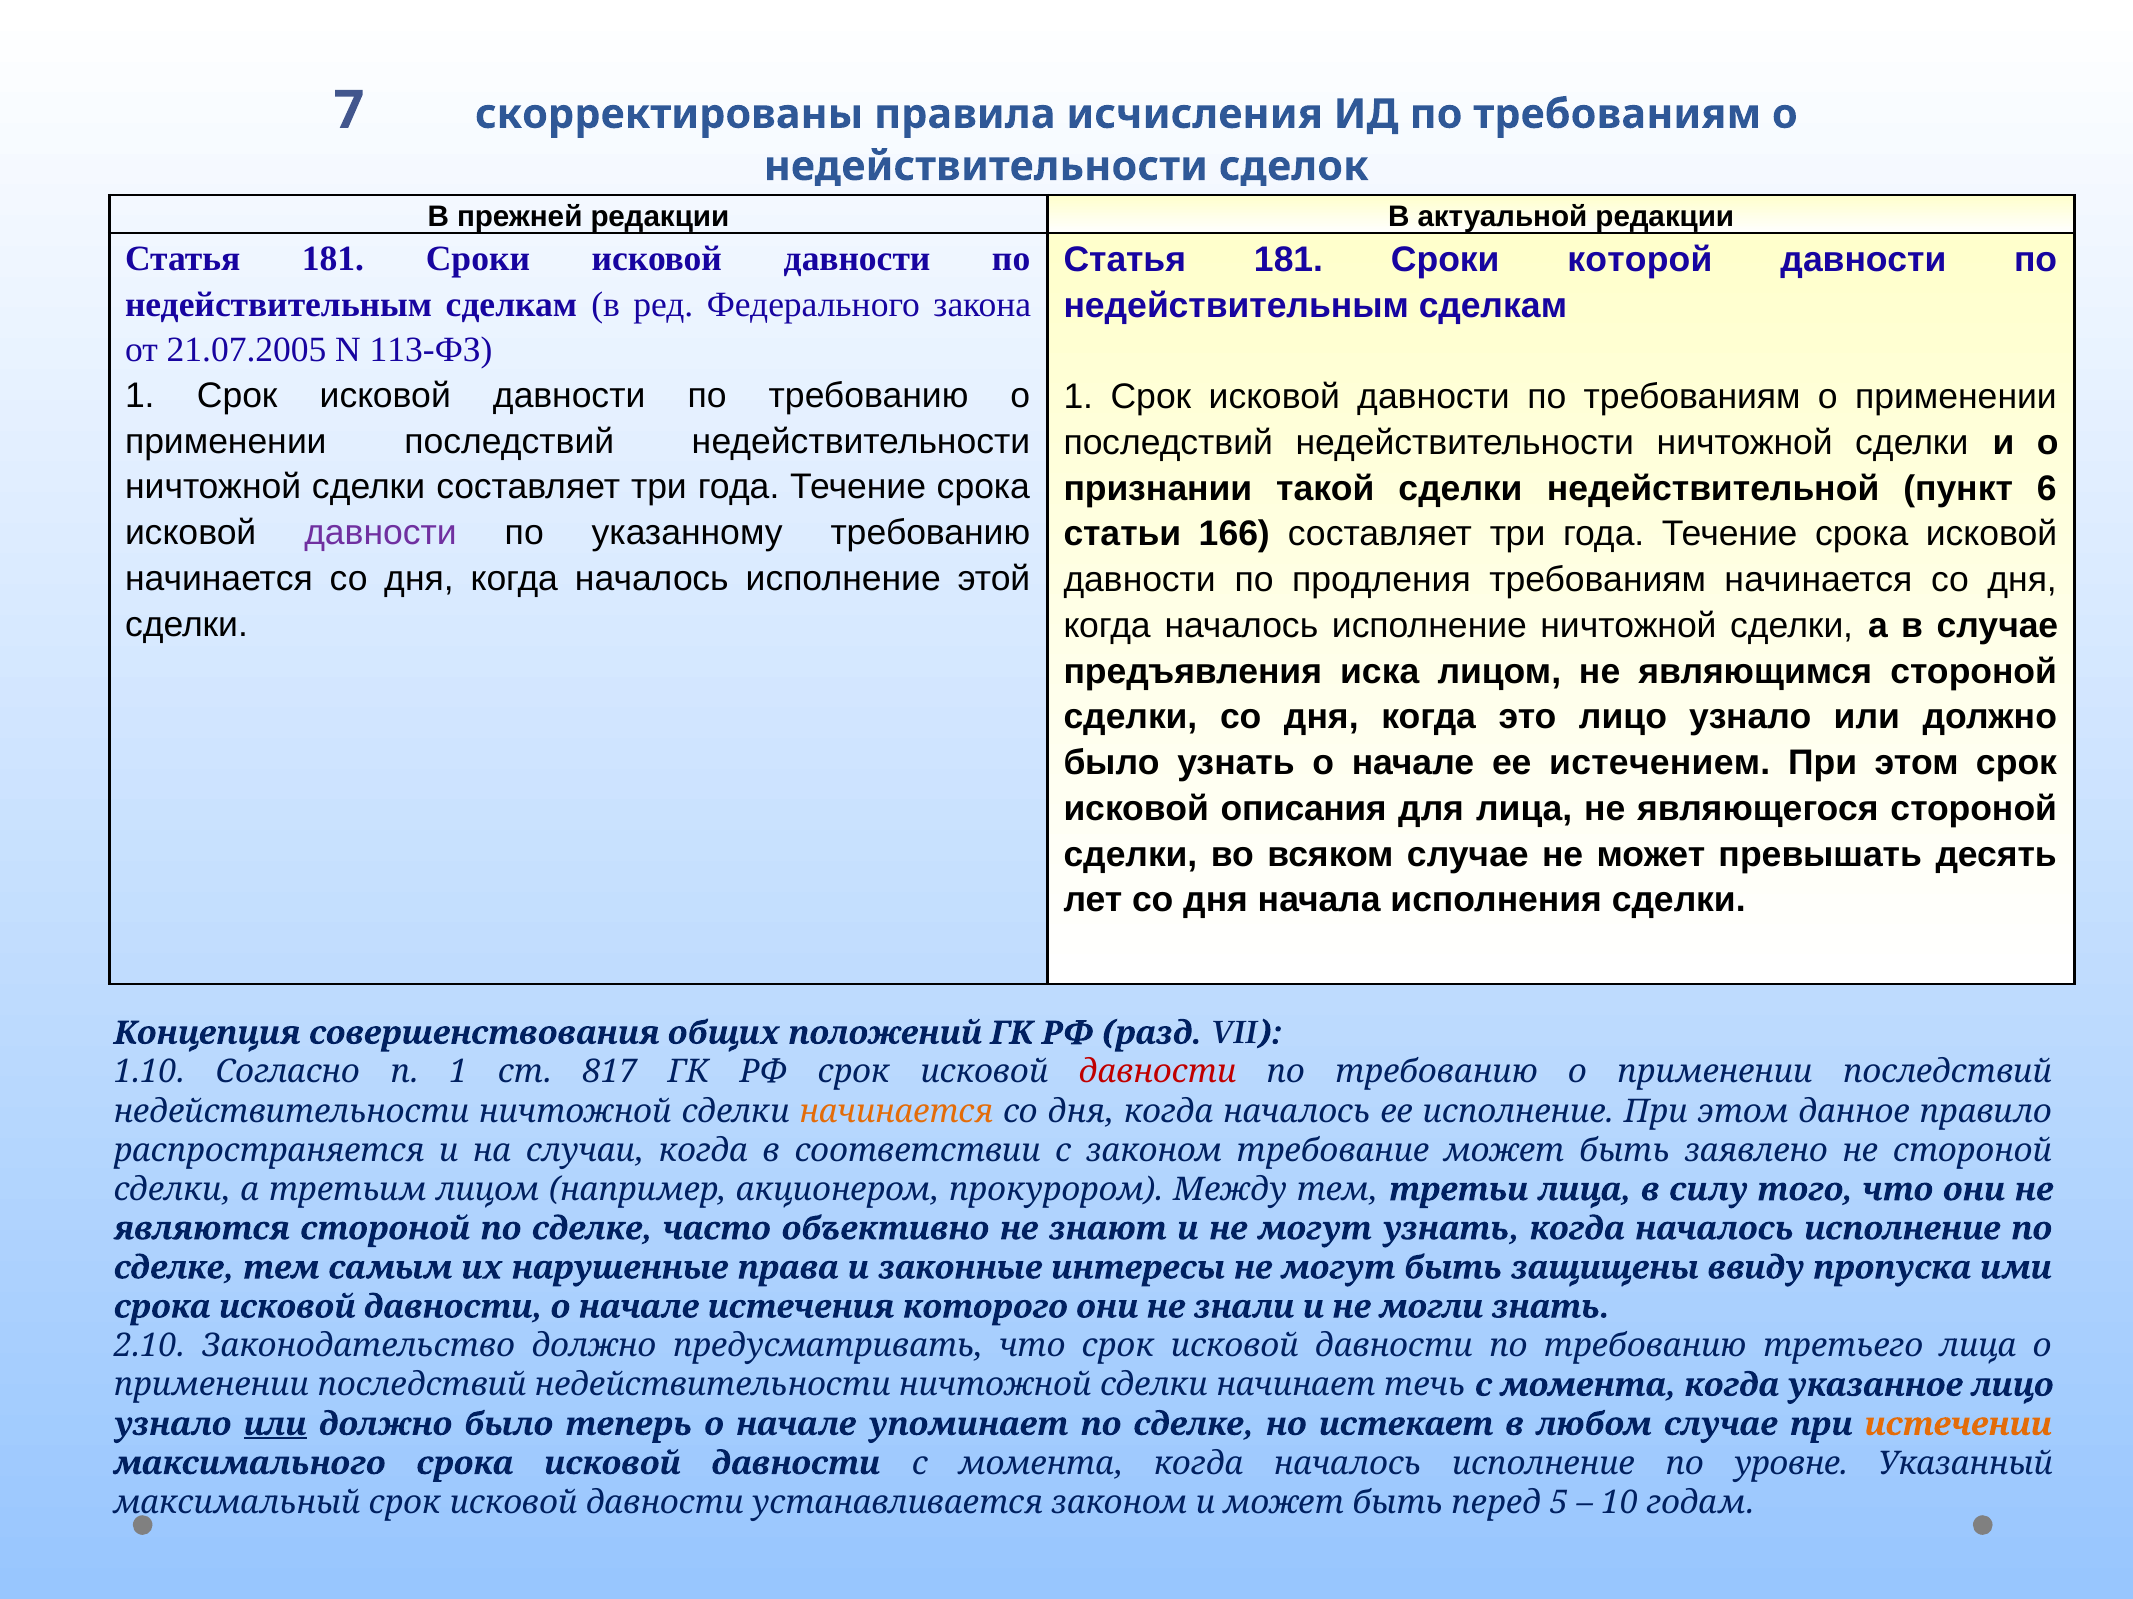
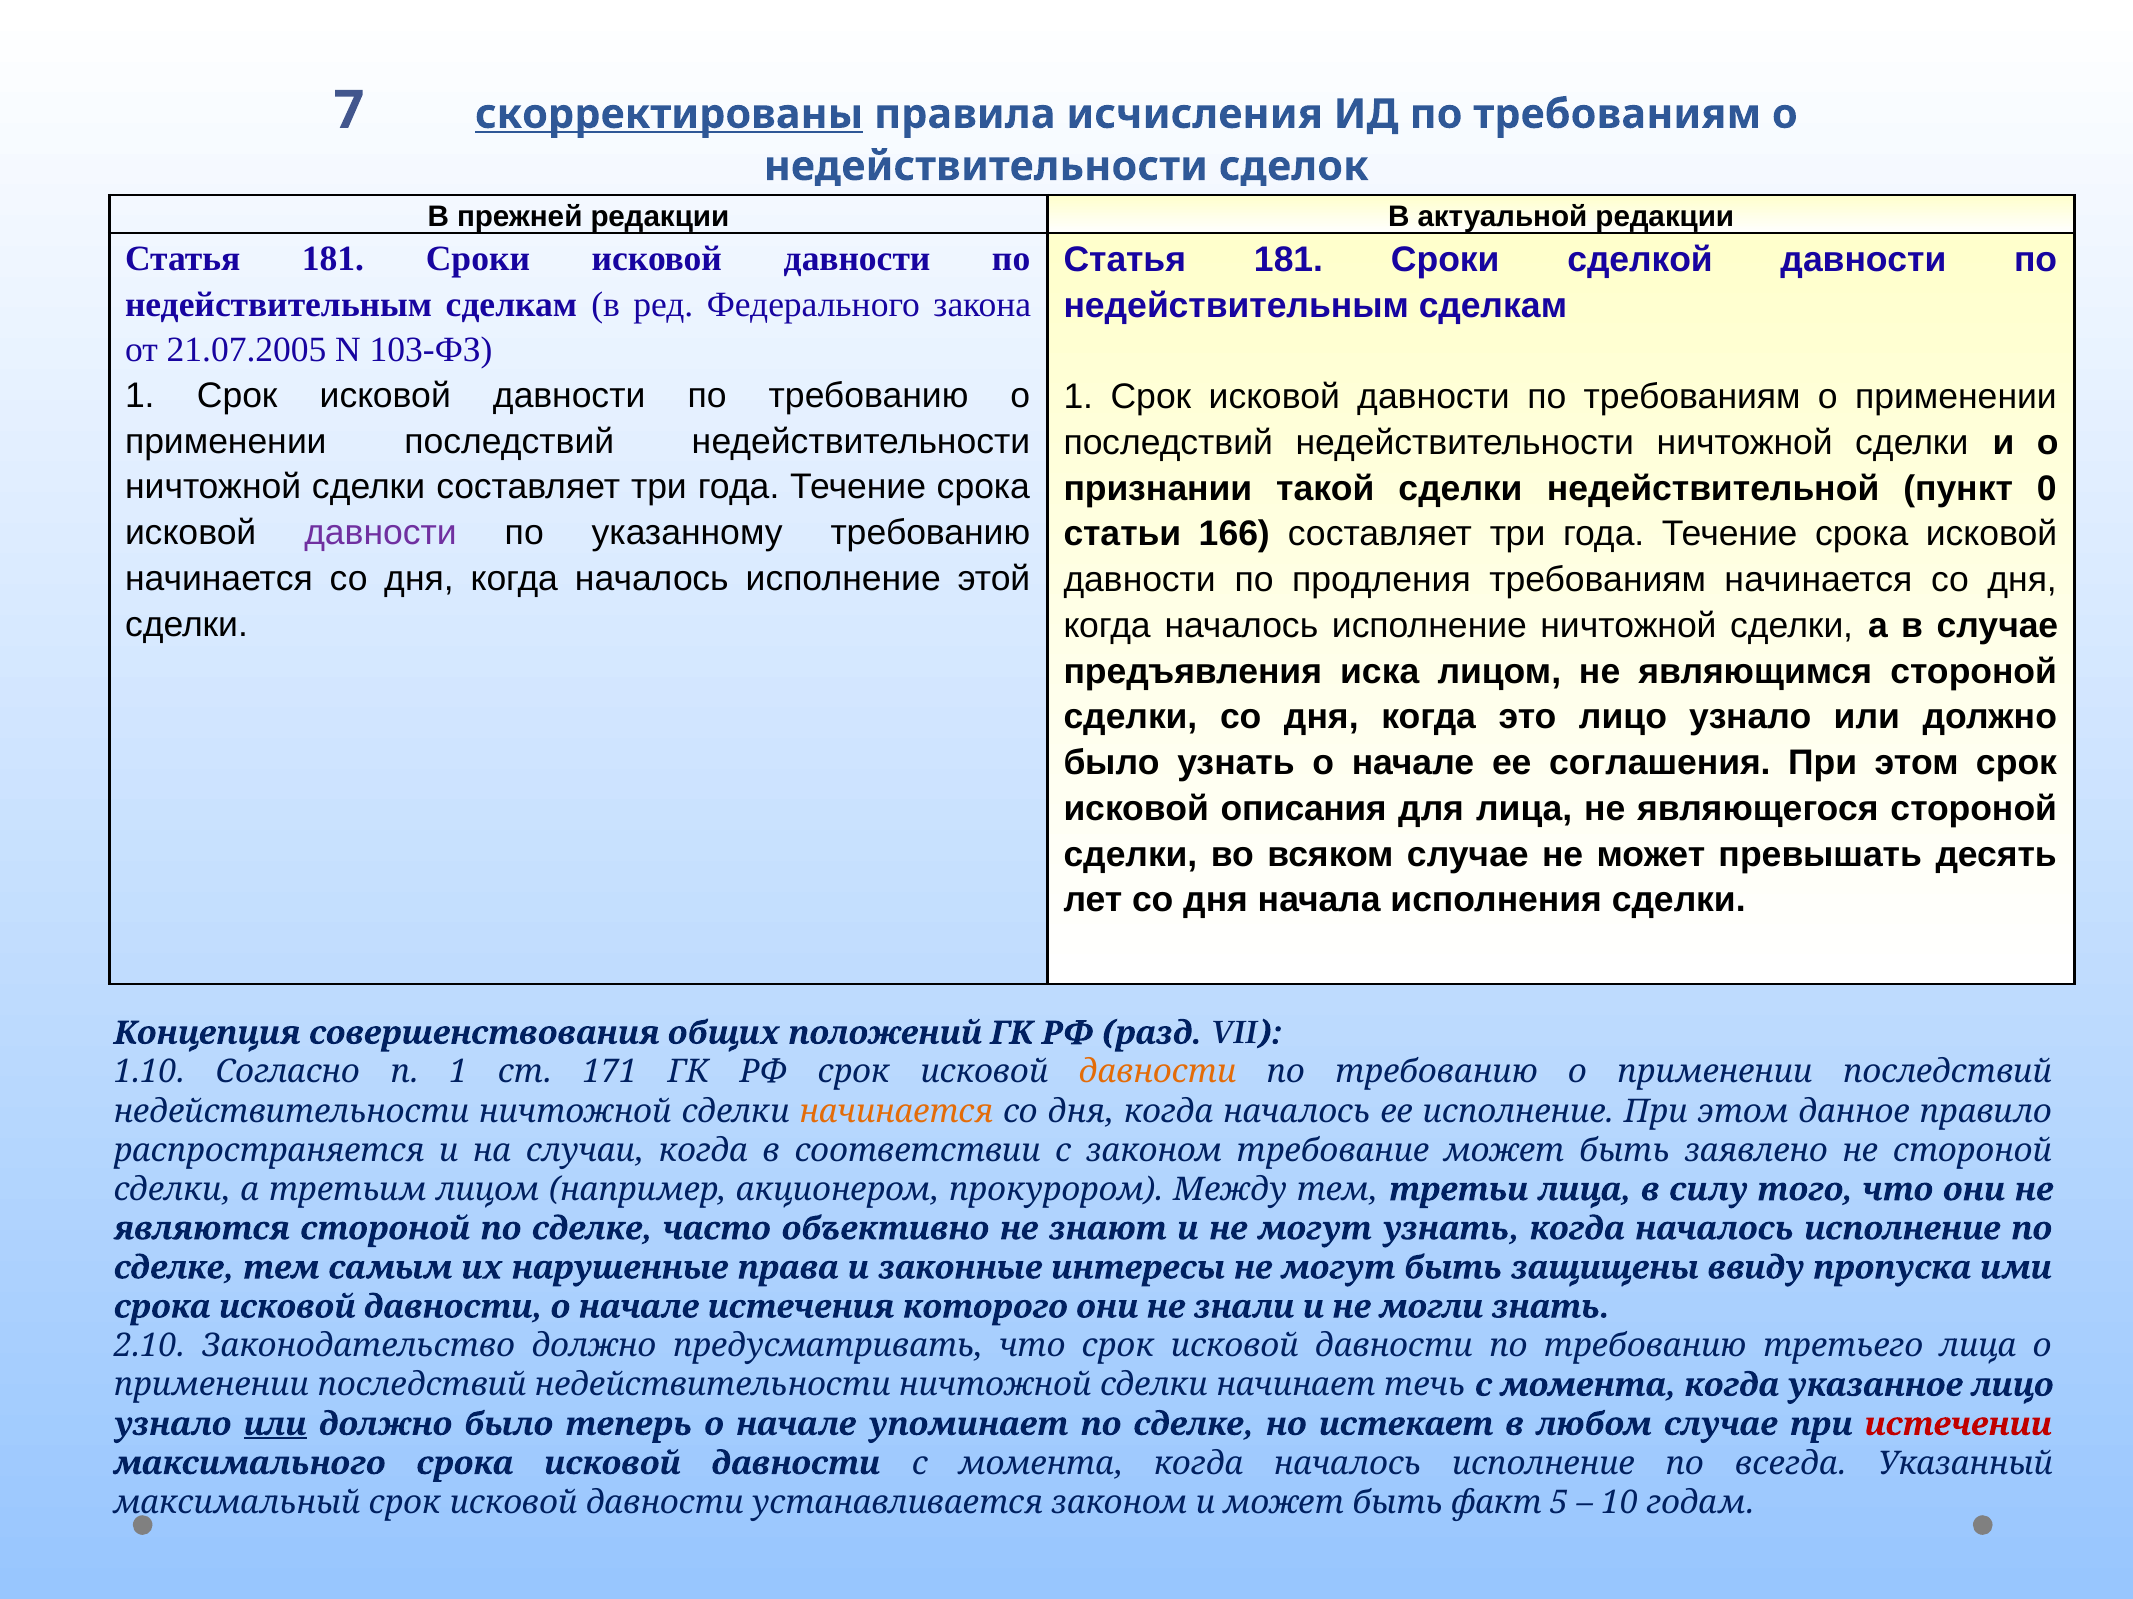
скорректированы underline: none -> present (669, 114)
которой: которой -> сделкой (1640, 260)
113-ФЗ: 113-ФЗ -> 103-ФЗ (431, 350)
6: 6 -> 0 (2047, 489)
истечением: истечением -> соглашения (1660, 763)
817: 817 -> 171 (610, 1073)
давности colour: red -> orange (1158, 1073)
истечении colour: orange -> red (1958, 1425)
уровне: уровне -> всегда (1791, 1464)
перед: перед -> факт (1496, 1503)
